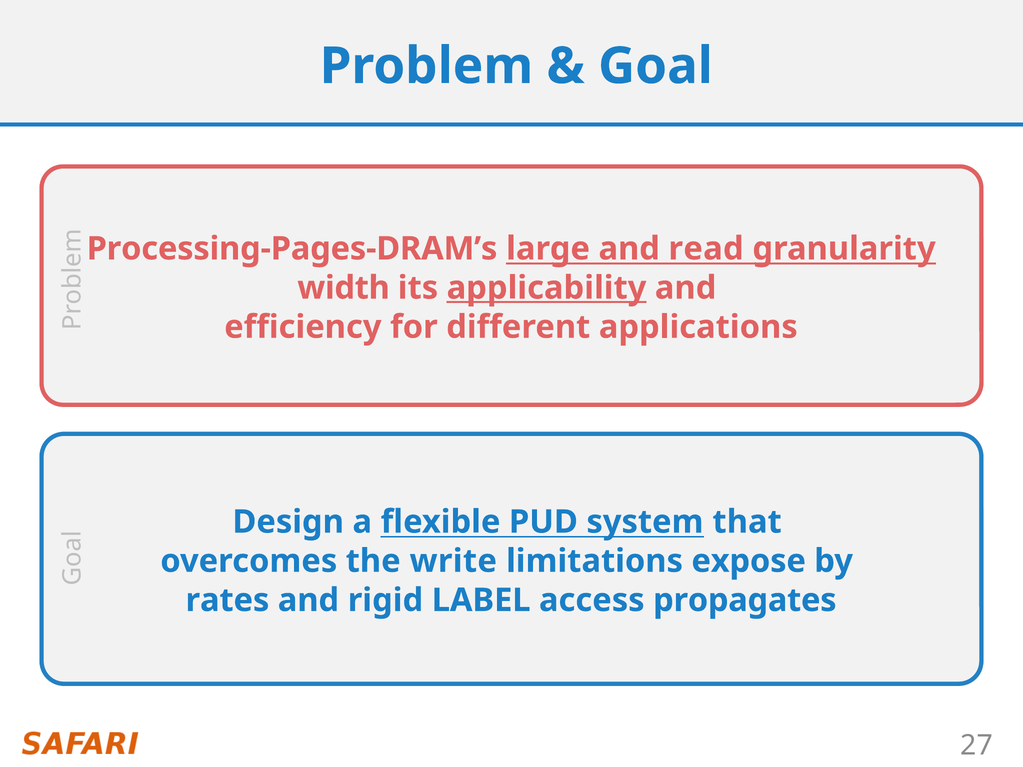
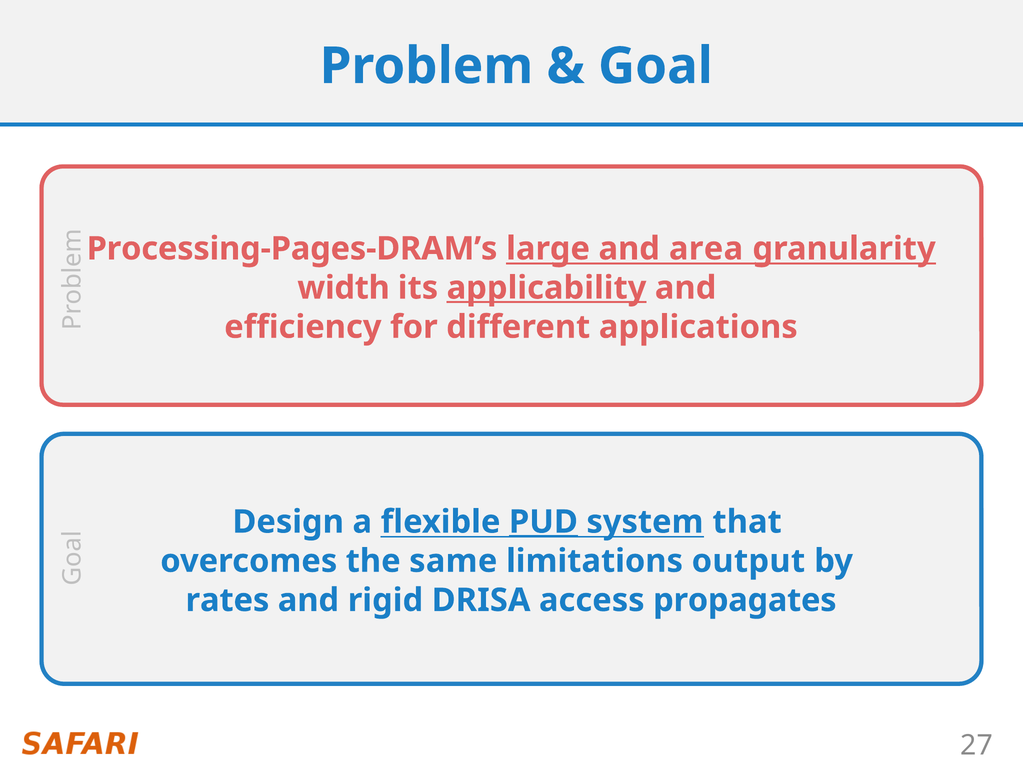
read: read -> area (706, 249)
PUD underline: none -> present (543, 522)
write: write -> same (453, 561)
expose: expose -> output (748, 561)
LABEL: LABEL -> DRISA (481, 600)
